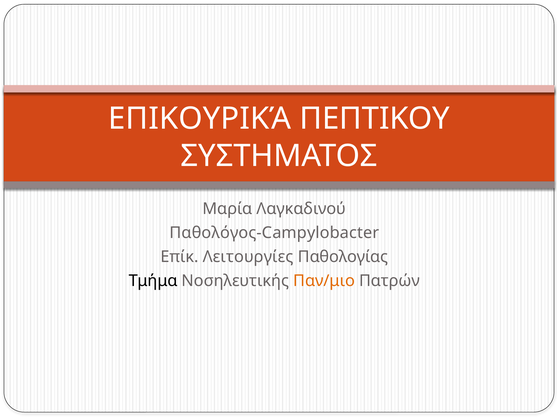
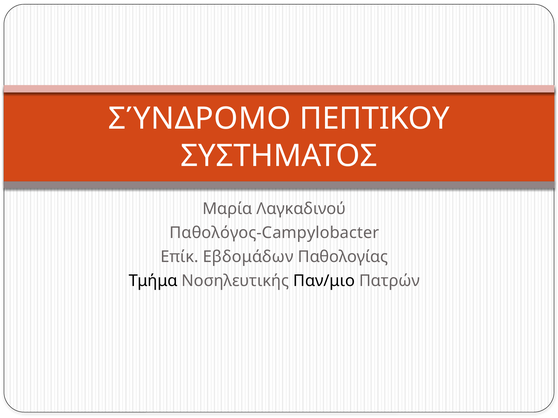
ΕΠΙΚΟΥΡΙΚΆ: ΕΠΙΚΟΥΡΙΚΆ -> ΣΎΝΔΡΟΜΟ (200, 119)
Λειτουργίες: Λειτουργίες -> Εβδομάδων (248, 257)
Παν/μιο colour: orange -> black (324, 281)
